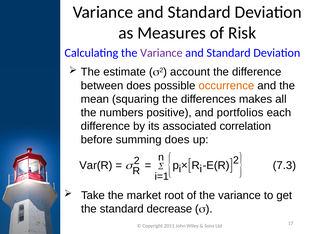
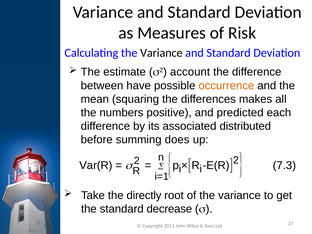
Variance colour: purple -> black (161, 53)
between does: does -> have (139, 86)
portfolios: portfolios -> predicted (240, 113)
correlation: correlation -> distributed (245, 126)
market: market -> directly (144, 195)
